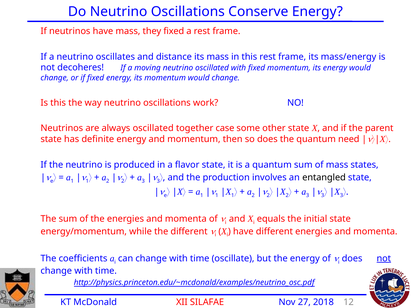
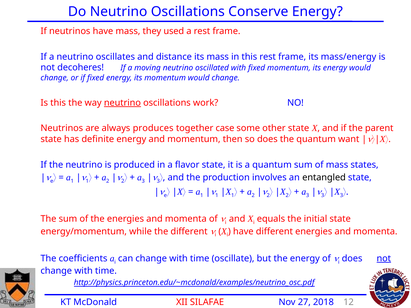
they fixed: fixed -> used (174, 31)
neutrino underline: none -> present (122, 103)
always oscillated: oscillated -> produces (153, 128)
need: need -> want (349, 139)
